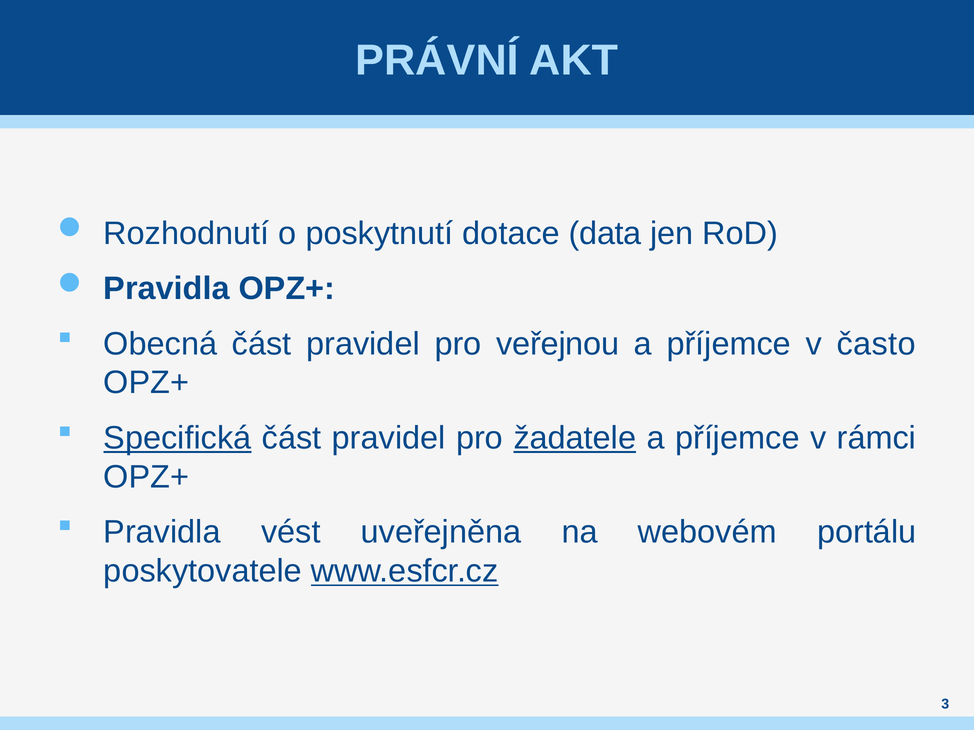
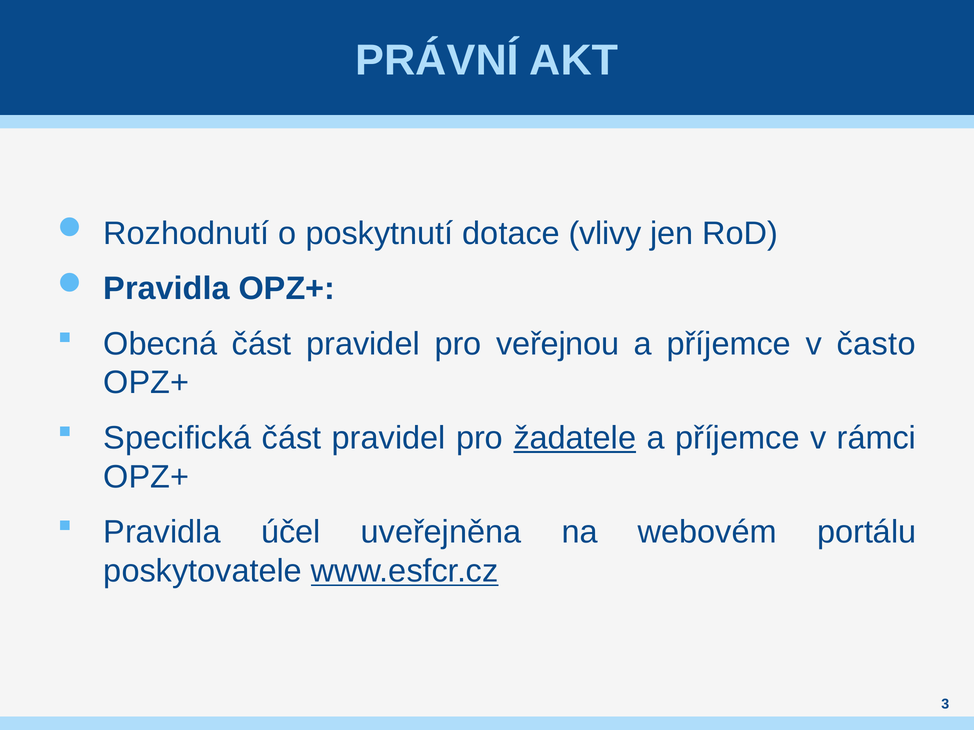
data: data -> vlivy (605, 234)
Specifická underline: present -> none (177, 438)
vést: vést -> účel (291, 532)
